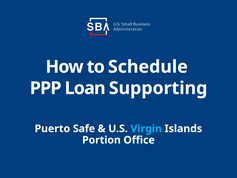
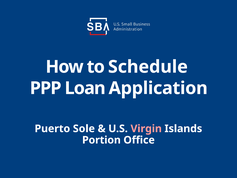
Supporting: Supporting -> Application (158, 88)
Safe: Safe -> Sole (84, 128)
Virgin colour: light blue -> pink (146, 128)
